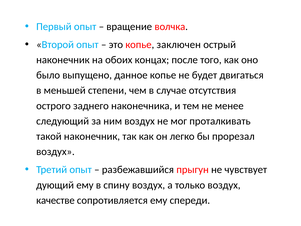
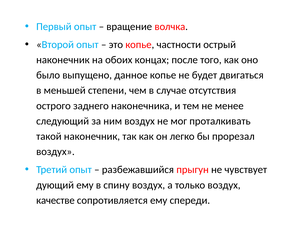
заключен: заключен -> частности (179, 45)
